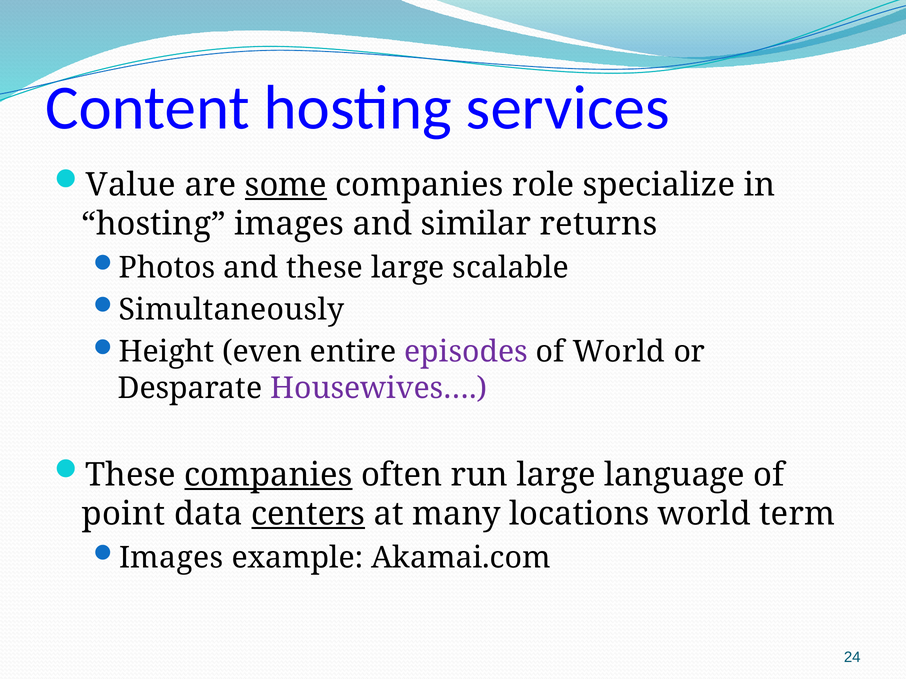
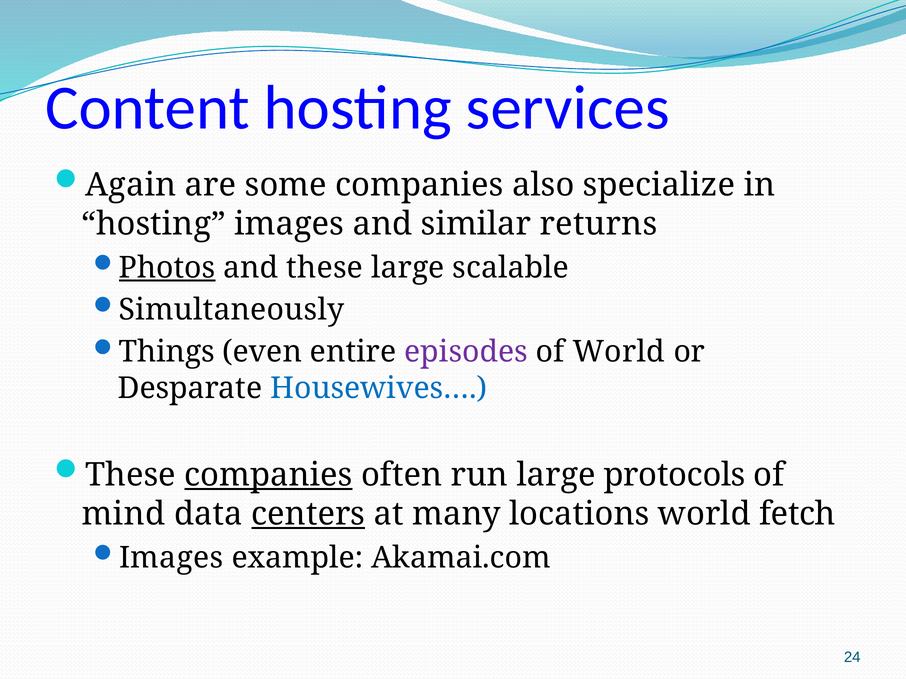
Value: Value -> Again (131, 185)
some underline: present -> none (286, 185)
role: role -> also (543, 185)
Photos underline: none -> present (167, 268)
Height: Height -> Things (167, 352)
Housewives… colour: purple -> blue (379, 389)
language: language -> protocols (675, 475)
point: point -> mind (123, 514)
term: term -> fetch (797, 514)
